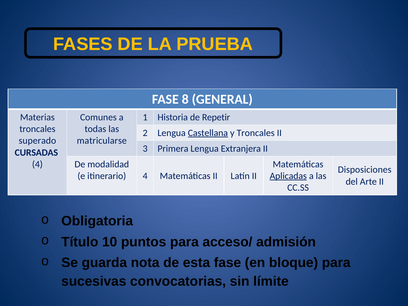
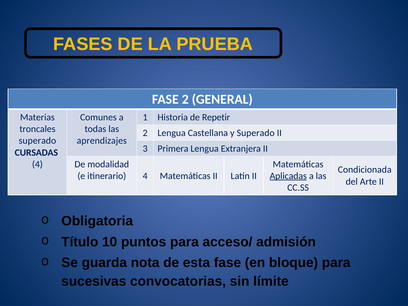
FASE 8: 8 -> 2 (185, 99)
Castellana underline: present -> none (208, 133)
y Troncales: Troncales -> Superado (256, 133)
matricularse: matricularse -> aprendizajes (102, 141)
Disposiciones: Disposiciones -> Condicionada (365, 170)
